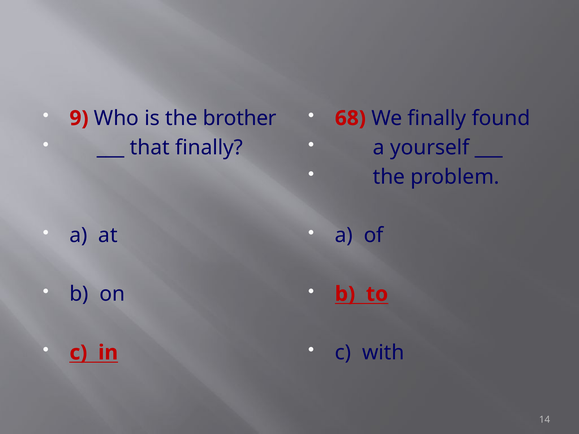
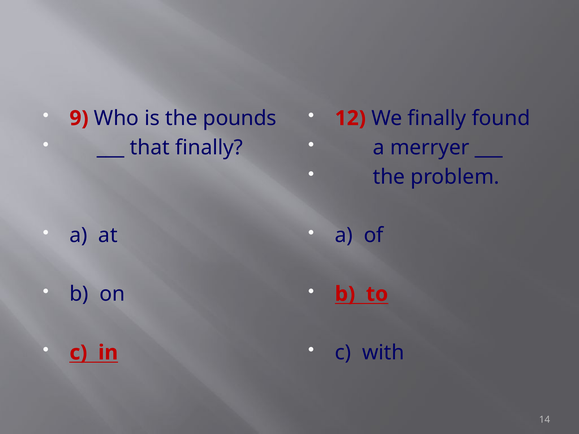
brother: brother -> pounds (240, 118)
68: 68 -> 12 (350, 118)
yourself: yourself -> merryer (430, 148)
